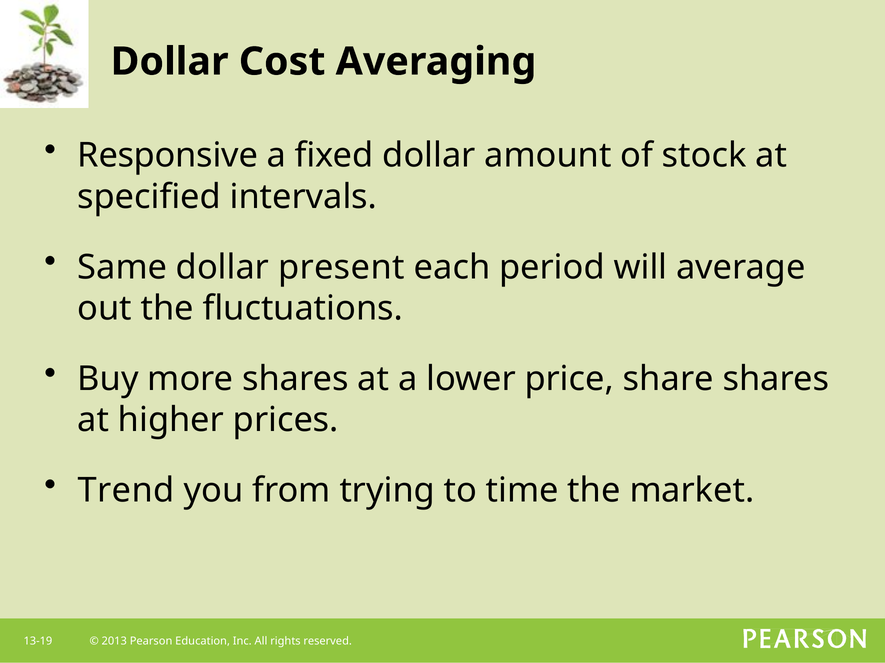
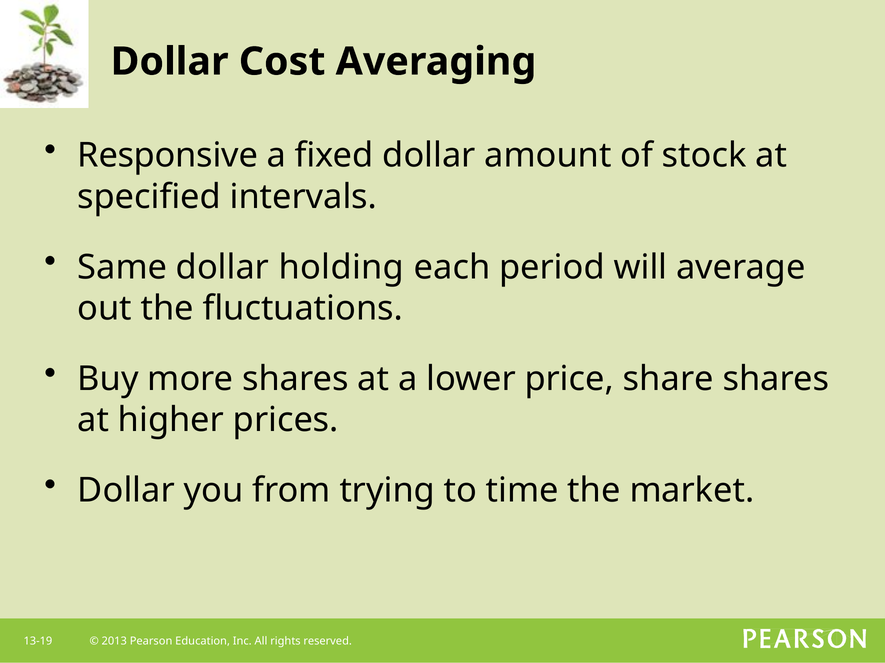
present: present -> holding (341, 267)
Trend: Trend -> Dollar (126, 491)
